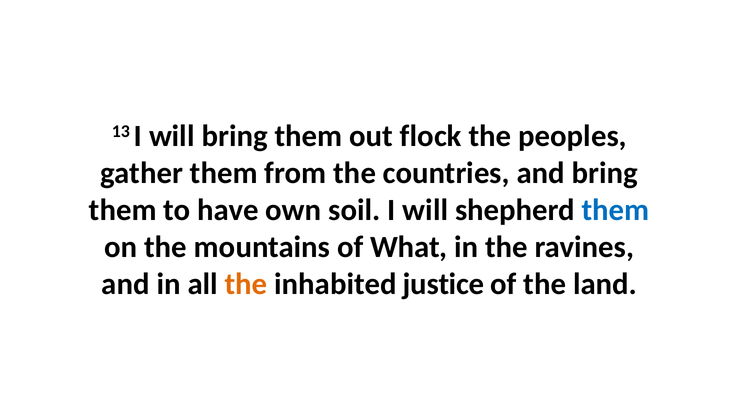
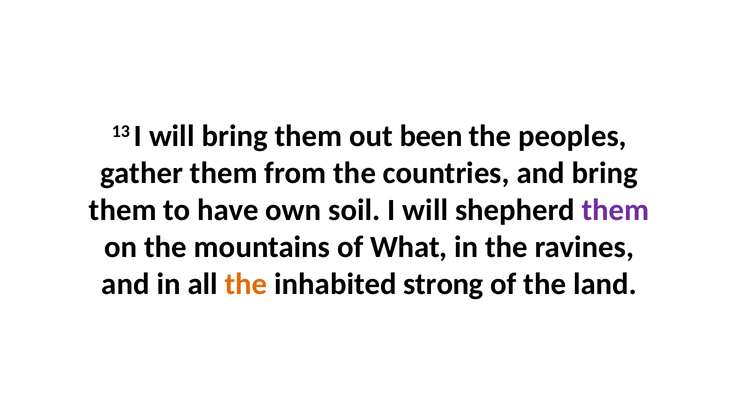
flock: flock -> been (431, 136)
them colour: blue -> purple (616, 210)
justice: justice -> strong (444, 284)
